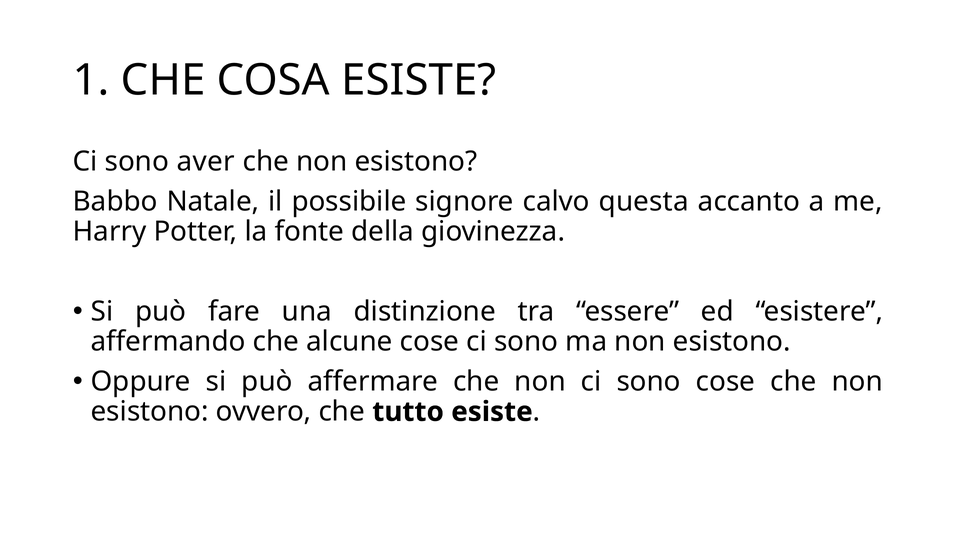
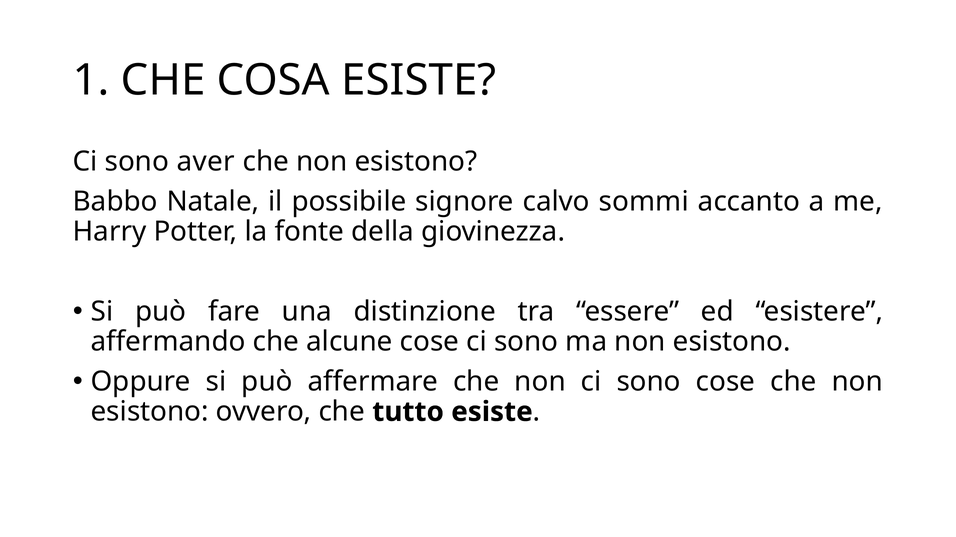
questa: questa -> sommi (644, 202)
